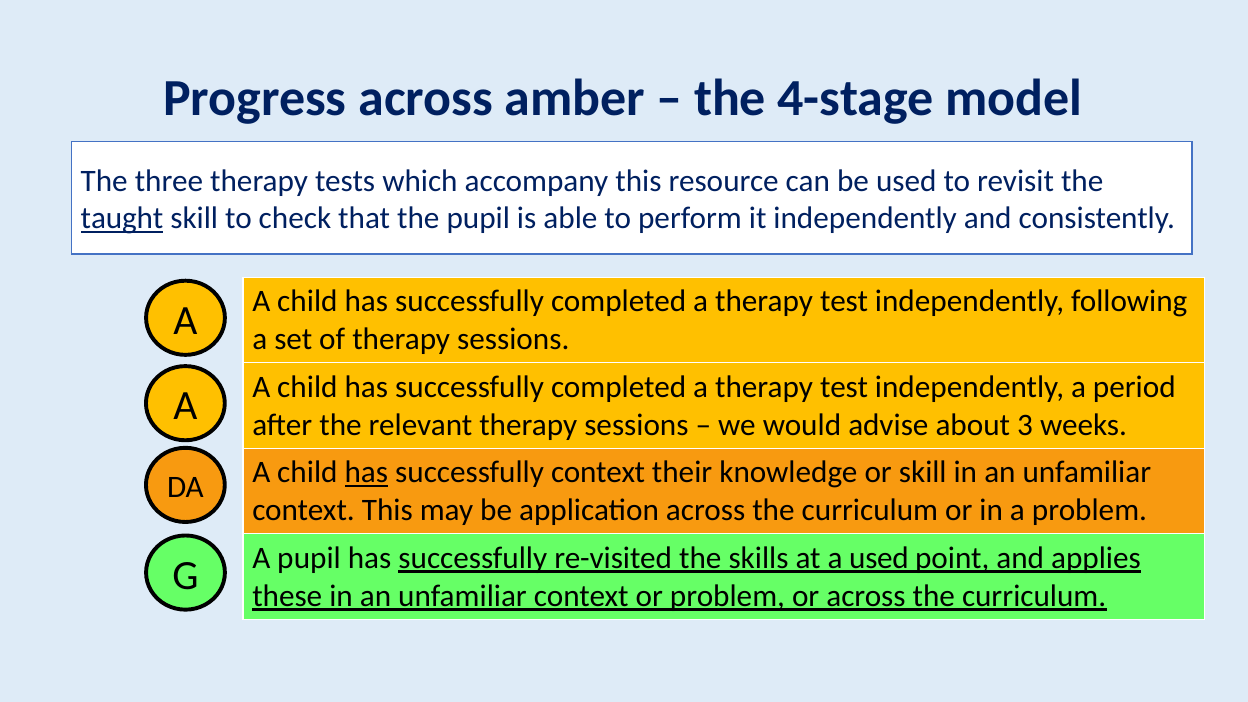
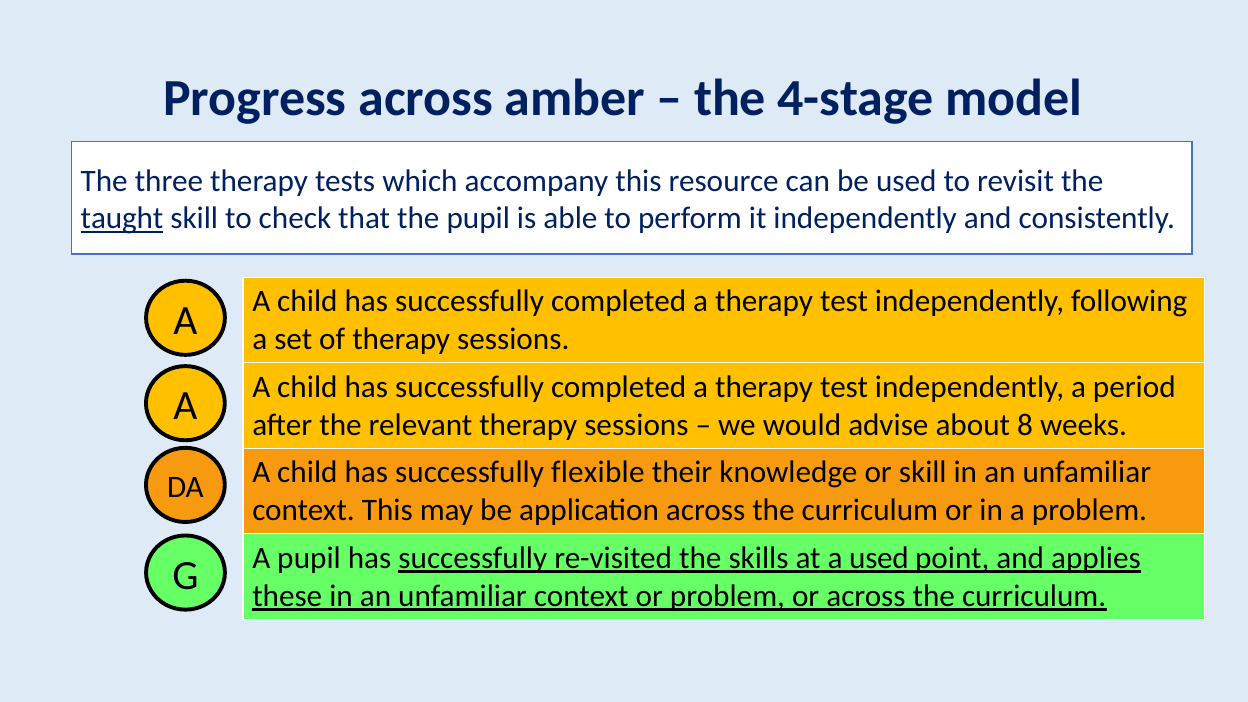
3: 3 -> 8 (1025, 425)
has underline: present -> none (366, 472)
successfully context: context -> flexible (598, 472)
